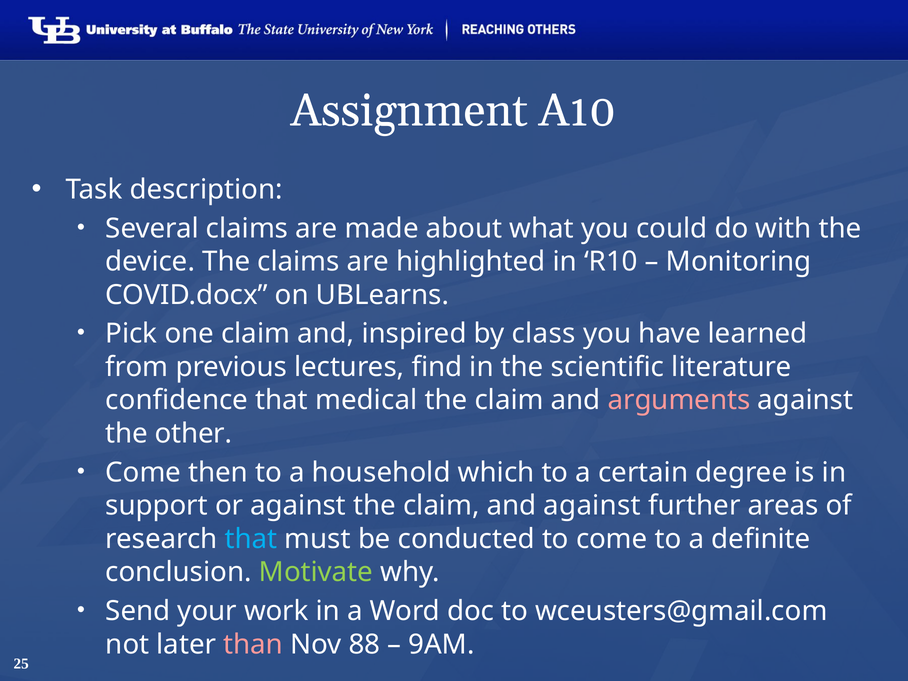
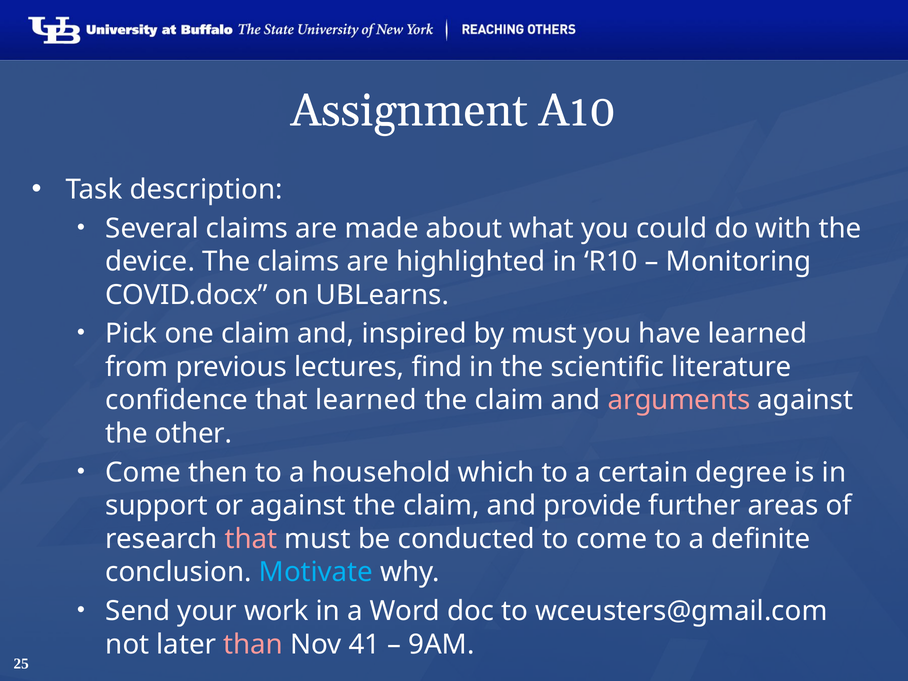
by class: class -> must (544, 334)
that medical: medical -> learned (366, 400)
and against: against -> provide (592, 506)
that colour: light blue -> pink (251, 539)
Motivate colour: light green -> light blue (316, 572)
88: 88 -> 41 (364, 644)
